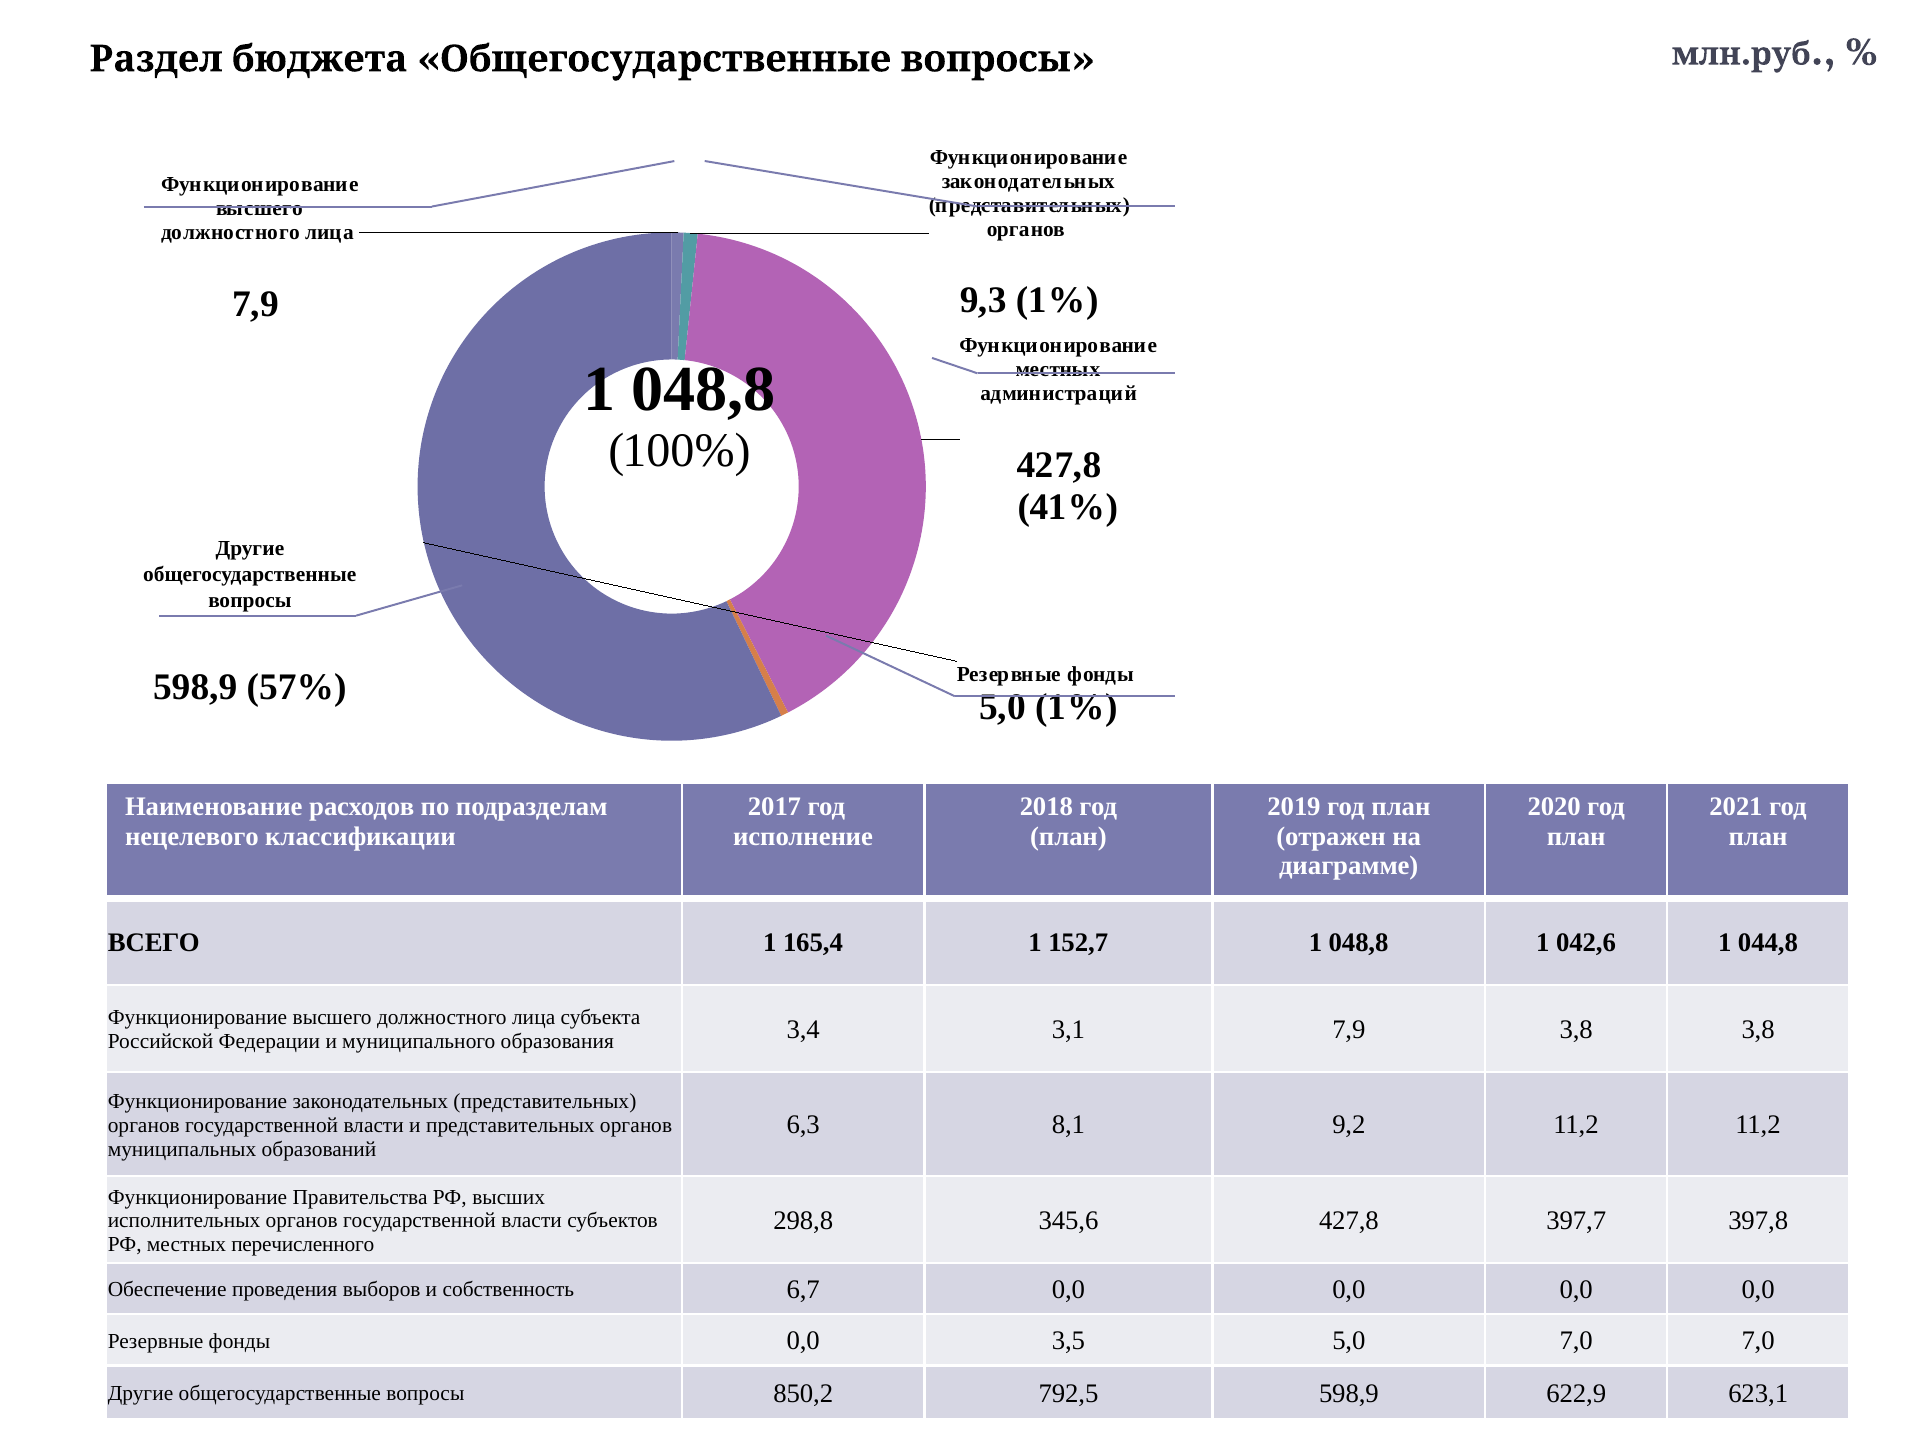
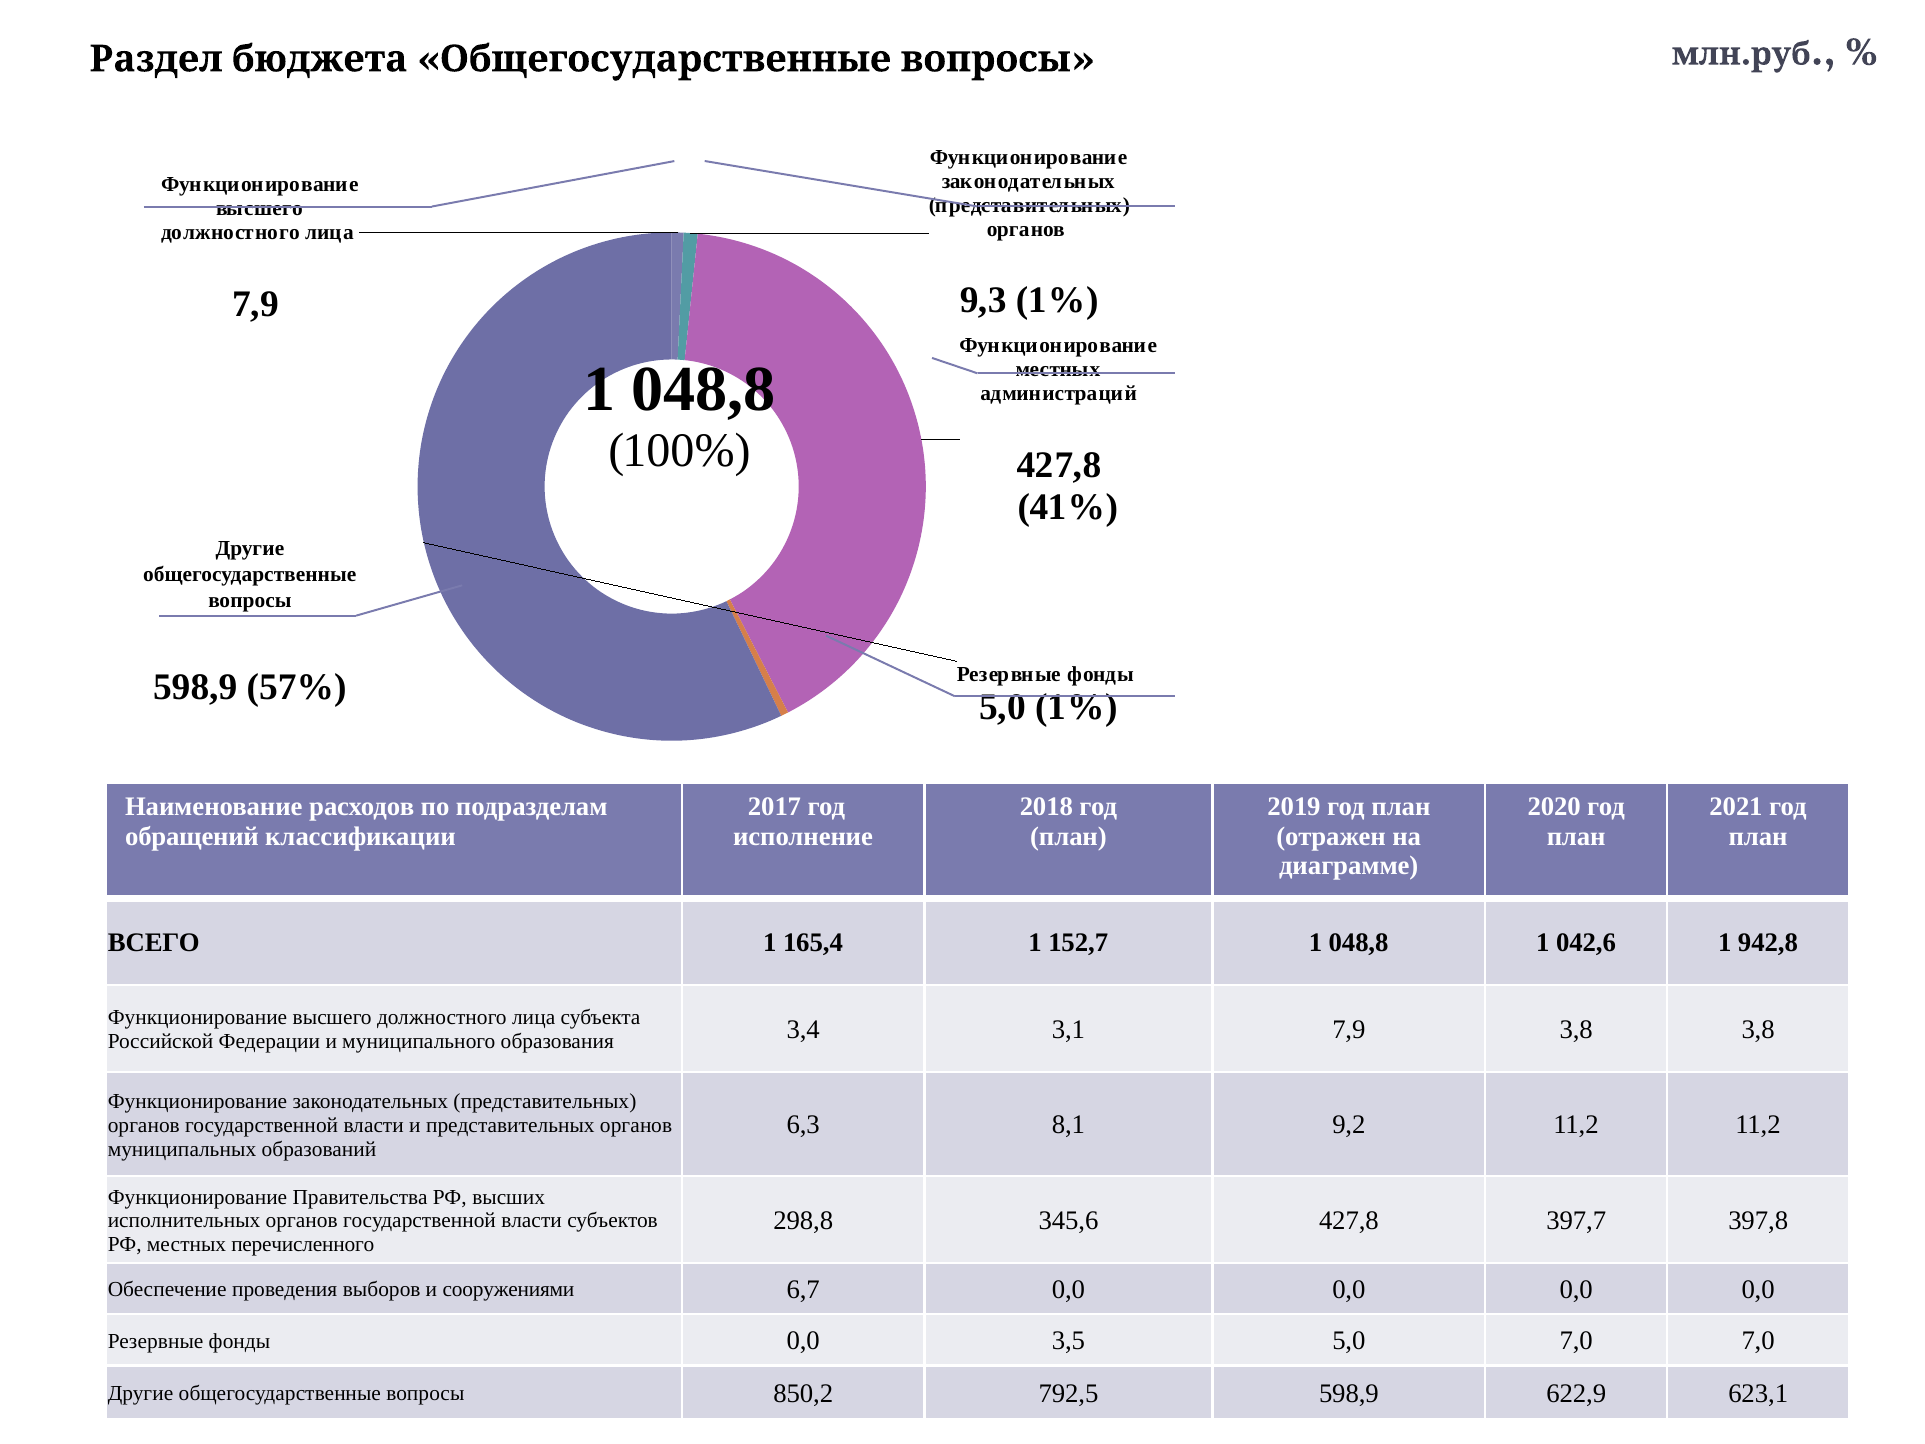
нецелевого: нецелевого -> обращений (192, 837)
044,8: 044,8 -> 942,8 (1768, 943)
собственность: собственность -> сооружениями (509, 1290)
